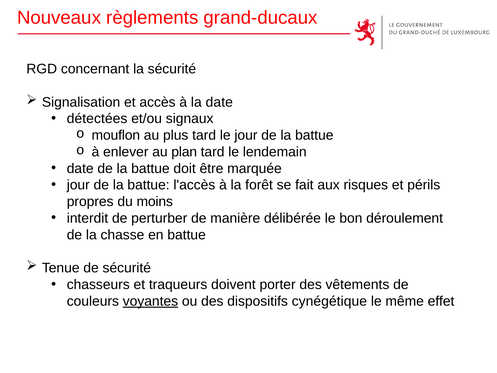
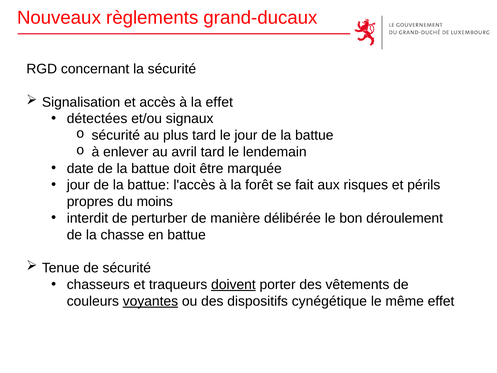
la date: date -> effet (219, 102)
mouflon: mouflon -> sécurité (116, 135)
plan: plan -> avril (184, 152)
doivent underline: none -> present (233, 284)
